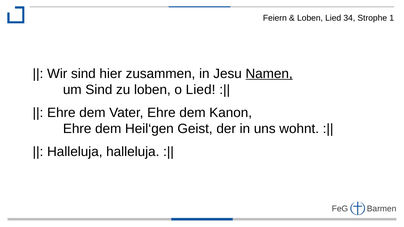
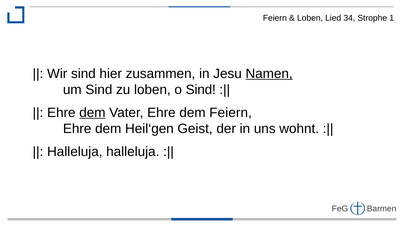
o Lied: Lied -> Sind (201, 90)
dem underline: none -> present (92, 113)
dem Kanon: Kanon -> Feiern (231, 113)
